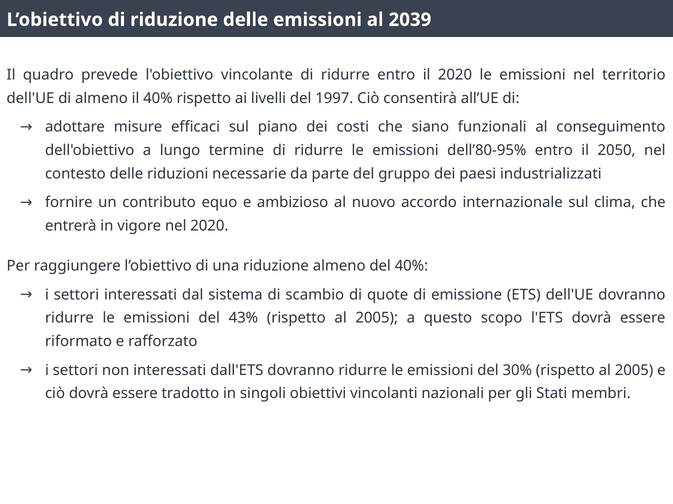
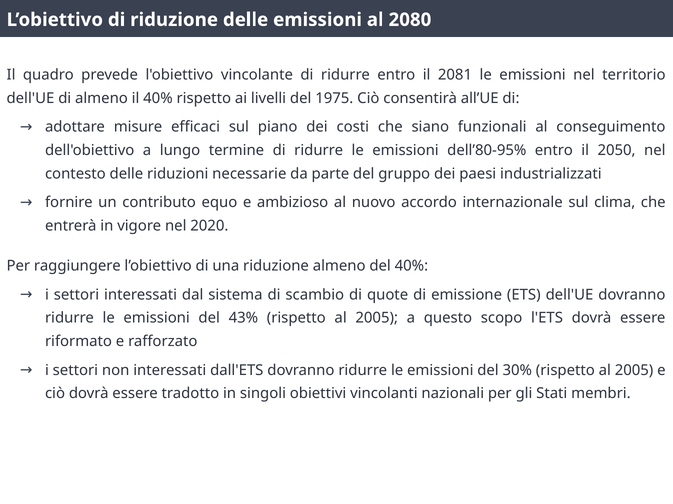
2039: 2039 -> 2080 (410, 20)
il 2020: 2020 -> 2081 (455, 75)
1997: 1997 -> 1975 (334, 98)
